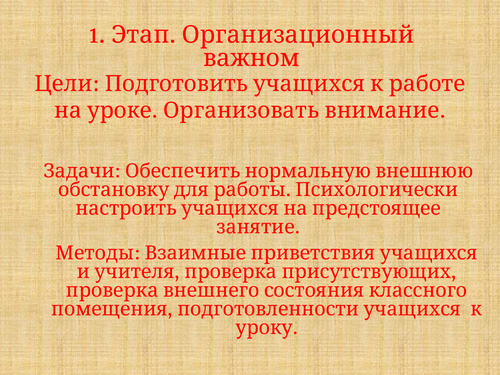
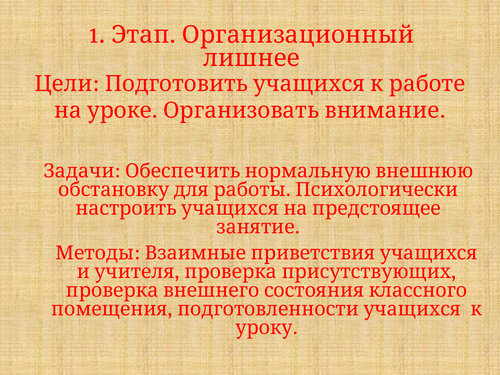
важном: важном -> лишнее (252, 58)
